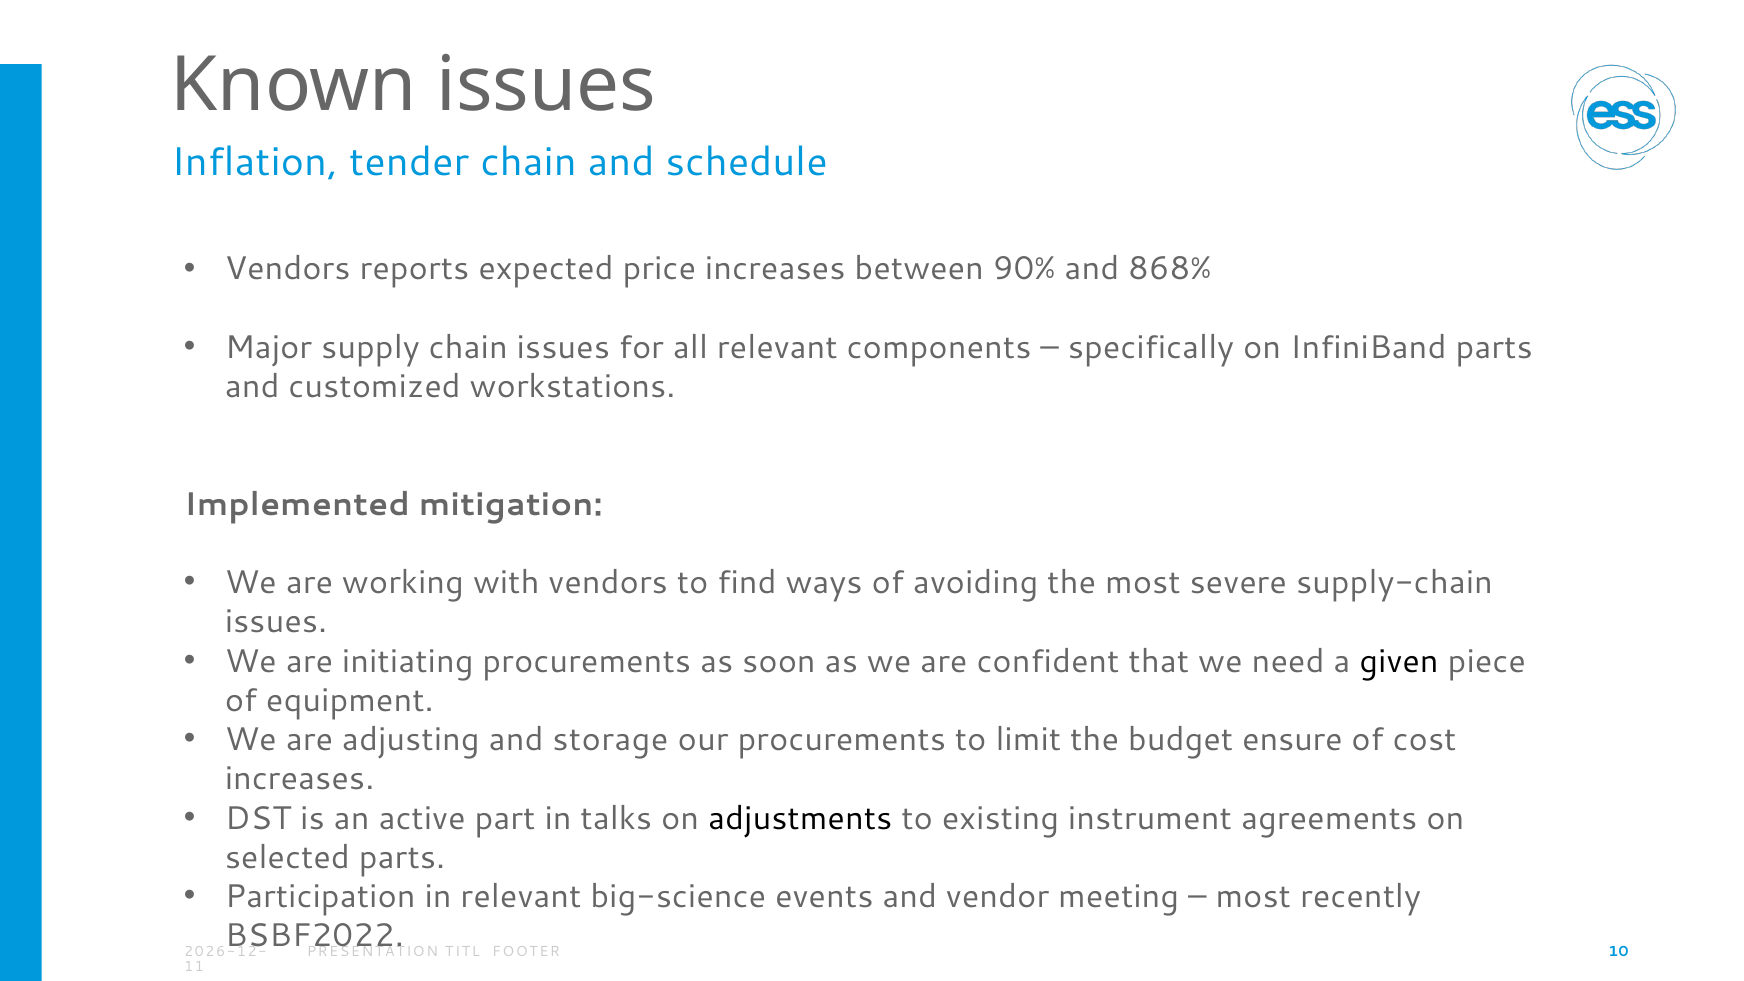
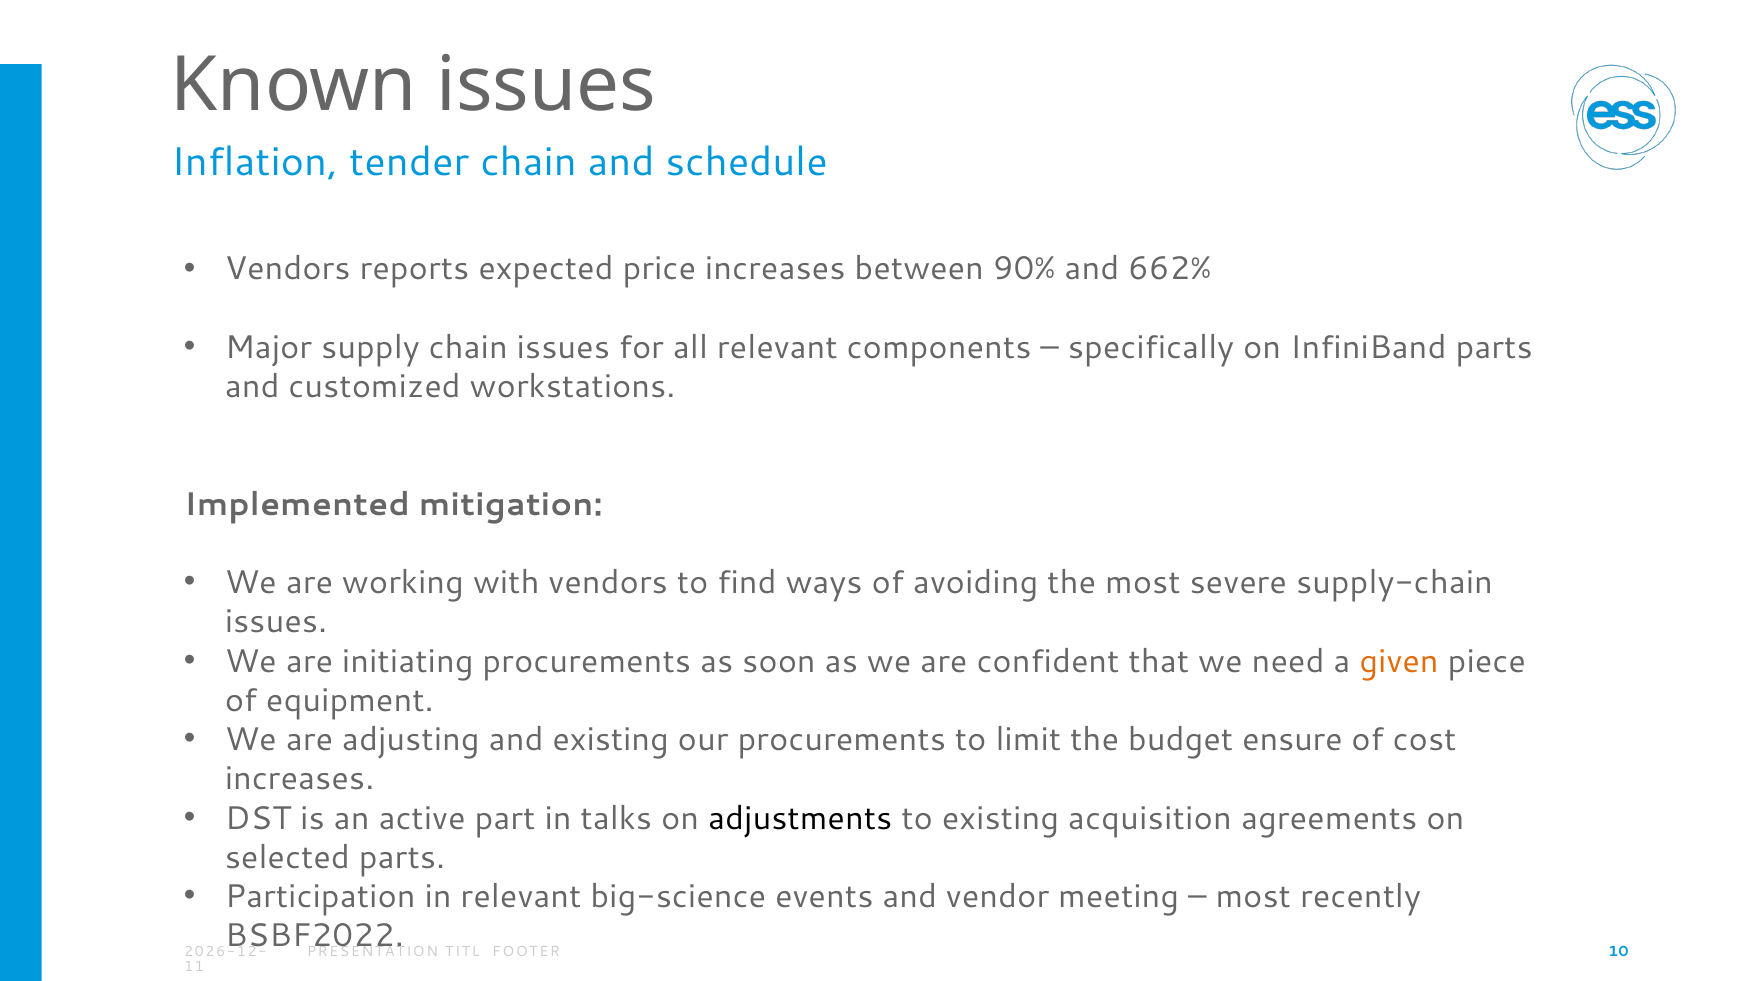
868%: 868% -> 662% (1170, 269)
given colour: black -> orange (1399, 661)
and storage: storage -> existing (611, 740)
instrument: instrument -> acquisition (1150, 818)
